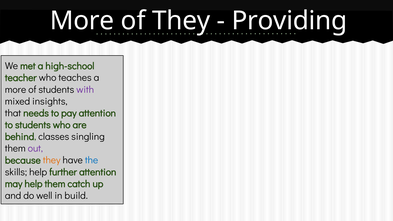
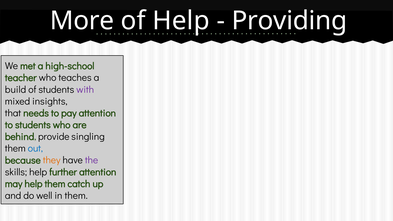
of They: They -> Help (181, 21)
more: more -> build (16, 90)
classes: classes -> provide (54, 137)
out colour: purple -> blue (35, 148)
the colour: blue -> purple (92, 160)
in build: build -> them (76, 196)
